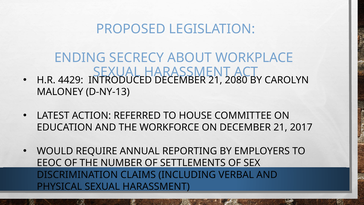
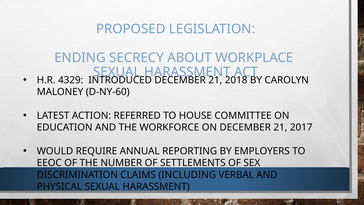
4429: 4429 -> 4329 (71, 80)
2080: 2080 -> 2018 (236, 80)
D-NY-13: D-NY-13 -> D-NY-60 (108, 92)
